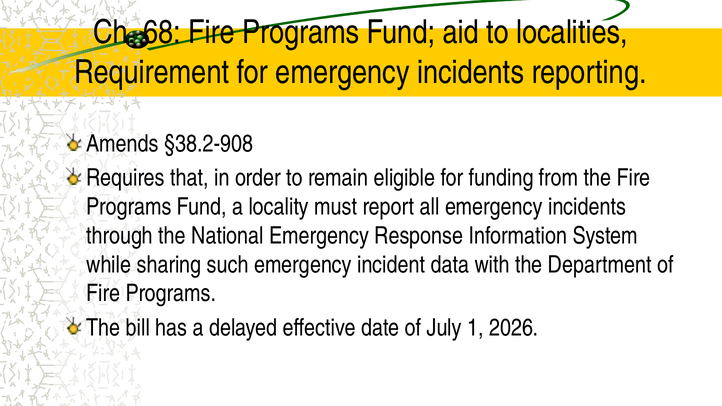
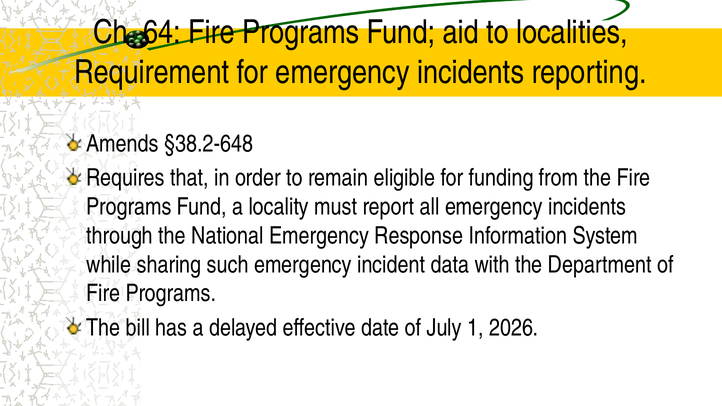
68: 68 -> 64 (162, 33)
§38.2-908: §38.2-908 -> §38.2-648 (209, 144)
